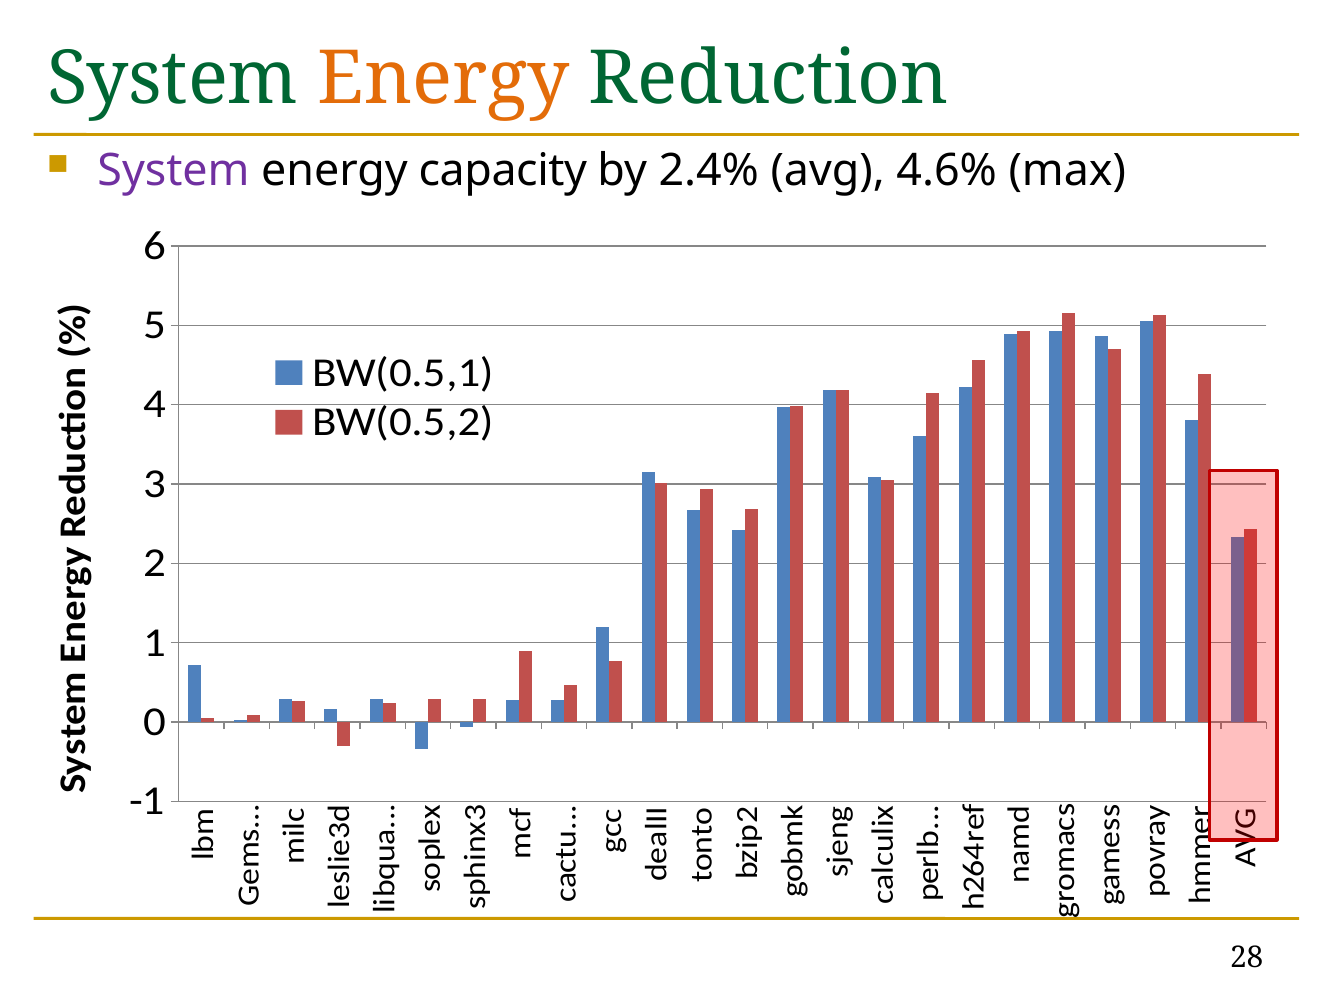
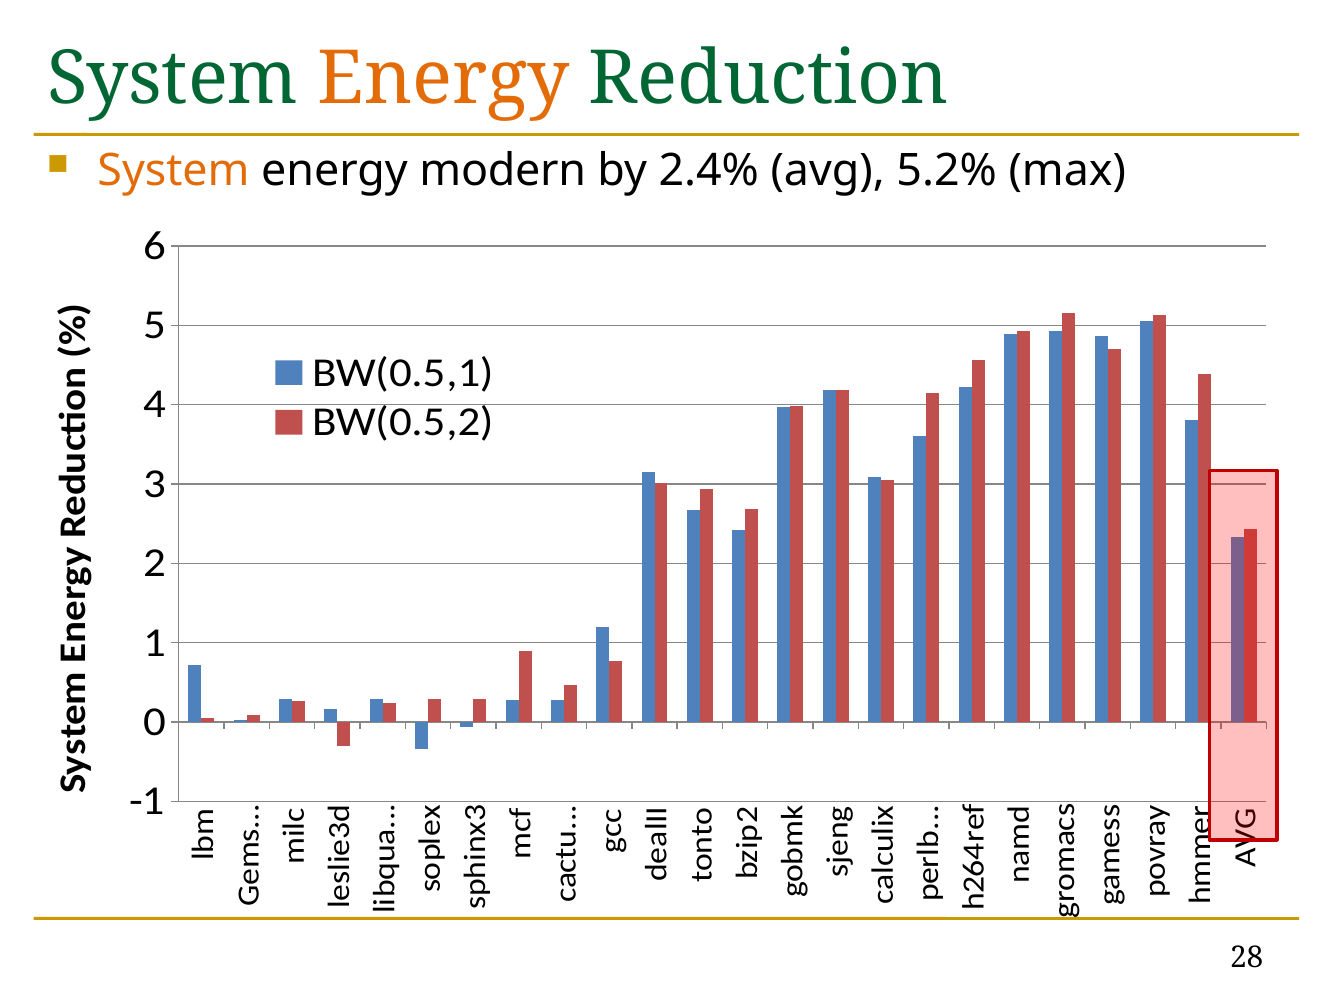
System colour: purple -> orange (174, 170)
capacity: capacity -> modern (503, 170)
4.6%: 4.6% -> 5.2% (947, 170)
